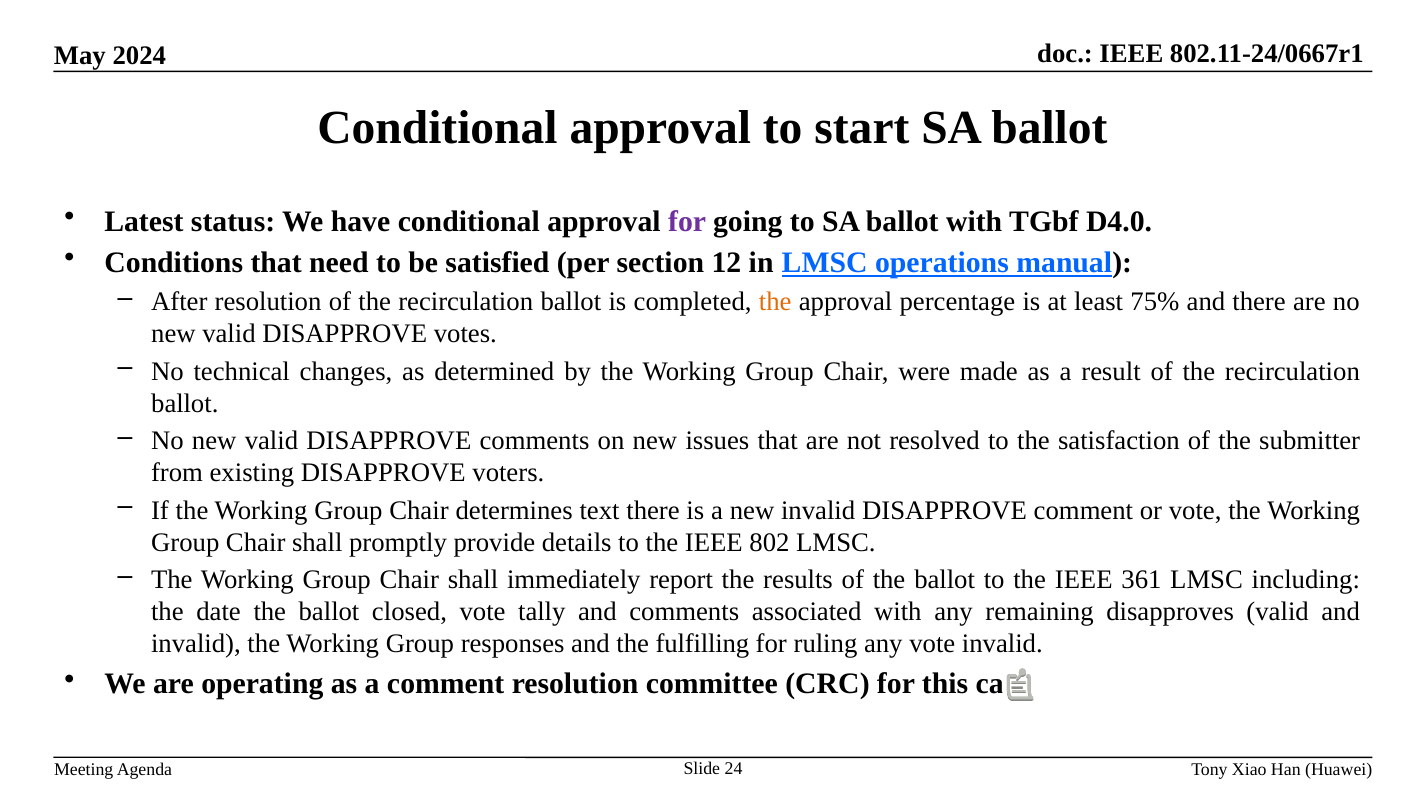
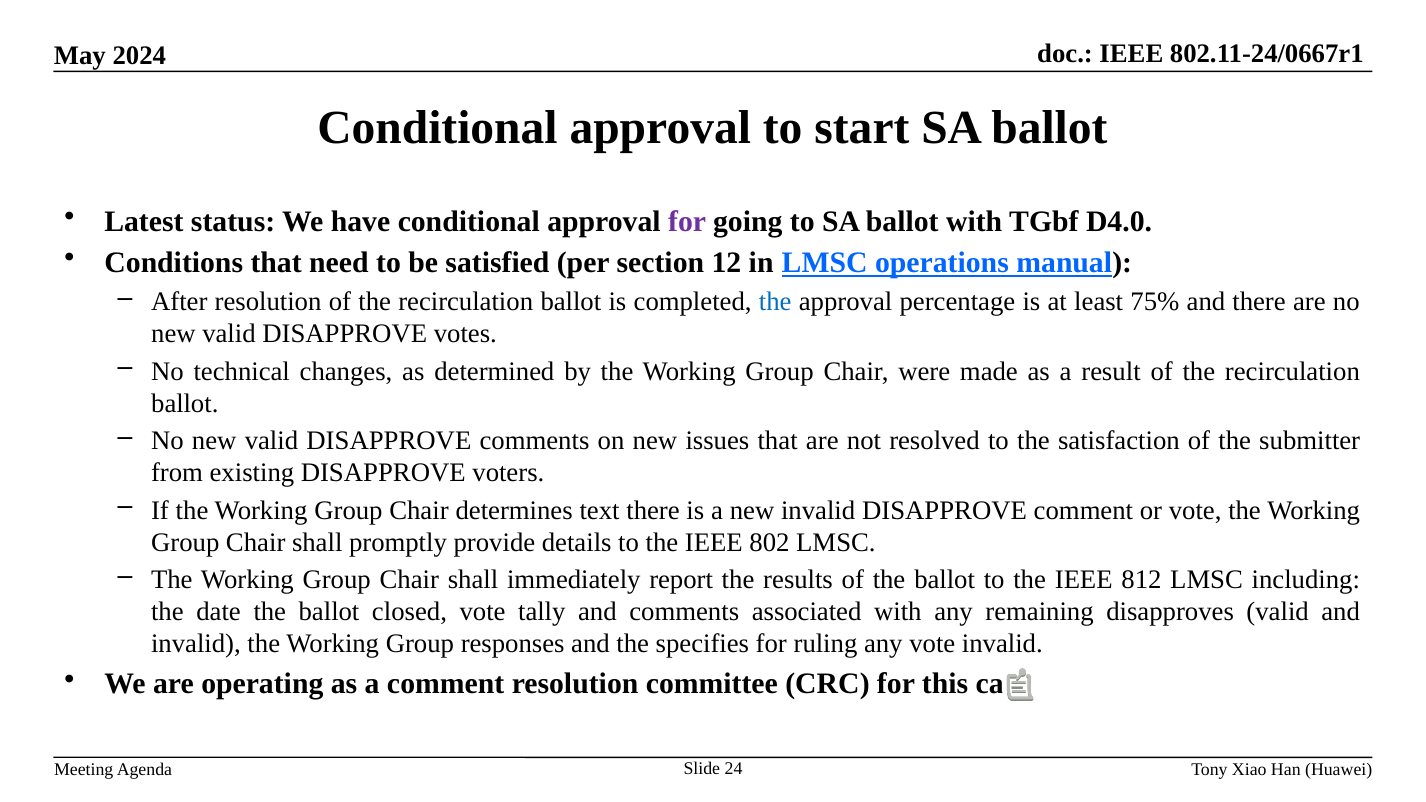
the colour: orange -> blue (775, 302)
361: 361 -> 812 (1141, 580)
fulfilling: fulfilling -> specifies (702, 644)
